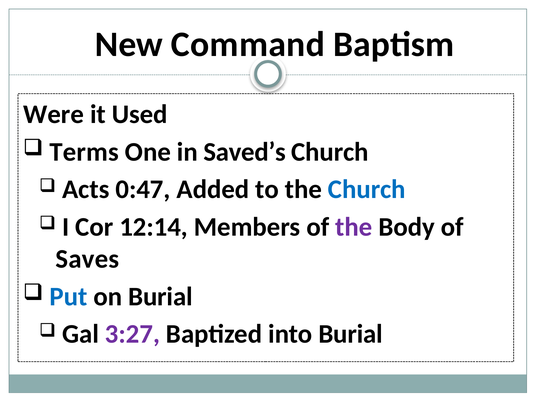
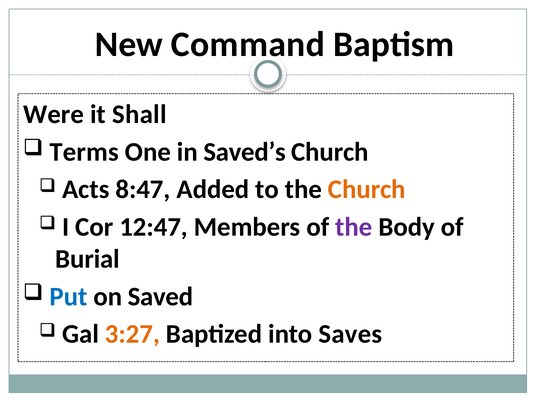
Used: Used -> Shall (140, 114)
0:47: 0:47 -> 8:47 (143, 189)
Church colour: blue -> orange (367, 189)
12:14: 12:14 -> 12:47 (154, 227)
Saves: Saves -> Burial (88, 259)
on Burial: Burial -> Saved (161, 297)
3:27 colour: purple -> orange (132, 334)
into Burial: Burial -> Saves (350, 334)
